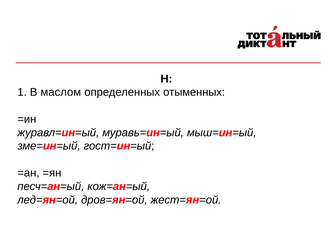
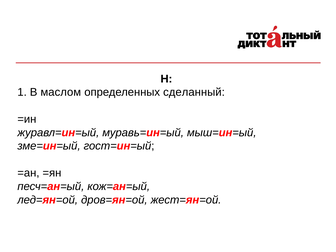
отыменных: отыменных -> сделанный (194, 92)
